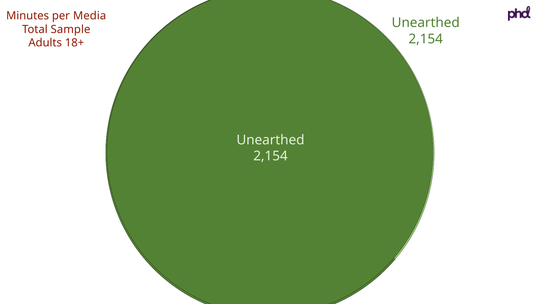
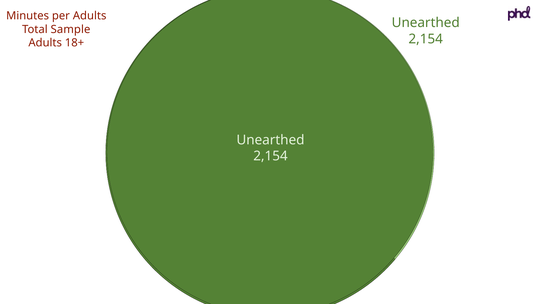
per Media: Media -> Adults (90, 16)
